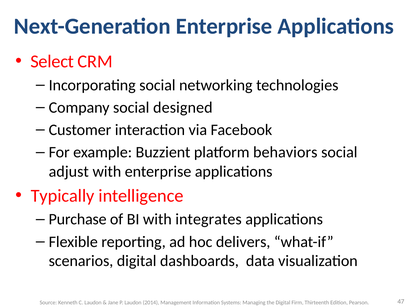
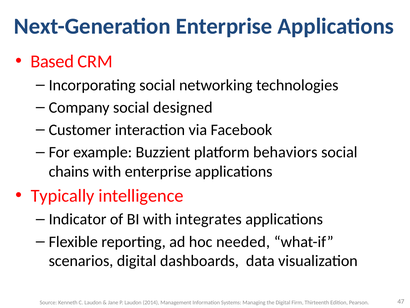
Select: Select -> Based (52, 61)
adjust: adjust -> chains (69, 171)
Purchase: Purchase -> Indicator (78, 219)
delivers: delivers -> needed (243, 241)
